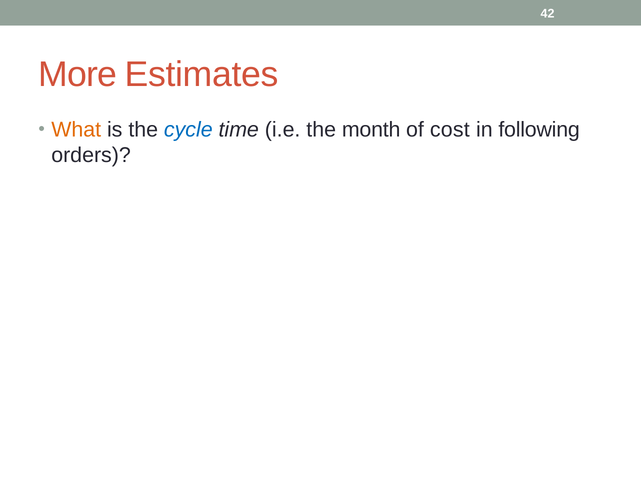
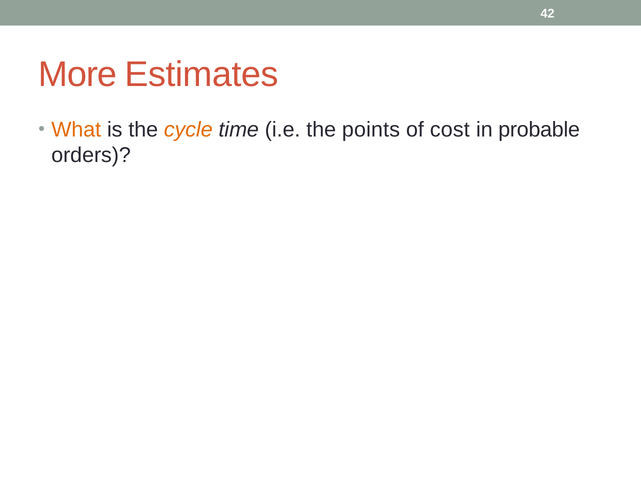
cycle colour: blue -> orange (188, 130)
month: month -> points (371, 130)
following: following -> probable (539, 130)
